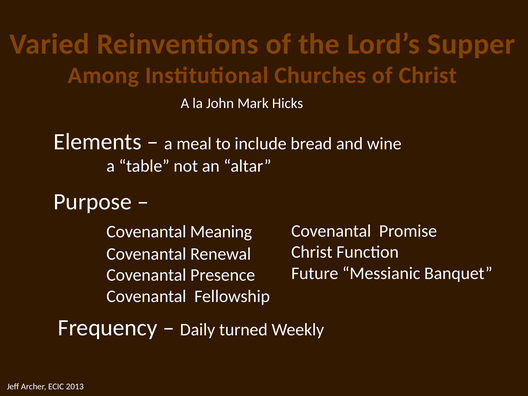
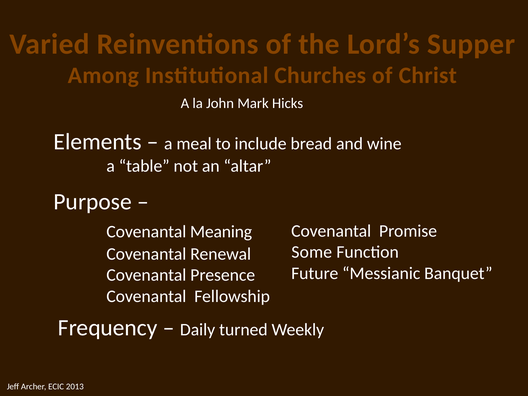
Christ: Christ -> Some (312, 252)
